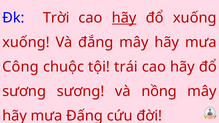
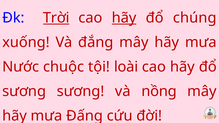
Trời underline: none -> present (56, 18)
đổ xuống: xuống -> chúng (195, 18)
Công: Công -> Nước (21, 67)
trái: trái -> loài (126, 67)
